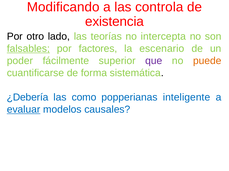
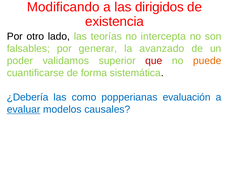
controla: controla -> dirigidos (159, 7)
falsables underline: present -> none (28, 49)
factores: factores -> generar (98, 49)
escenario: escenario -> avanzado (162, 49)
fácilmente: fácilmente -> validamos (66, 61)
que colour: purple -> red (154, 61)
inteligente: inteligente -> evaluación (187, 98)
